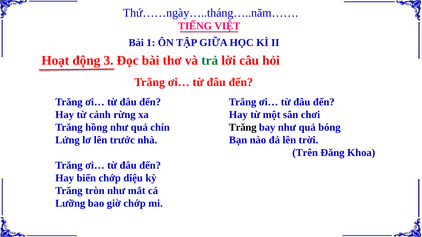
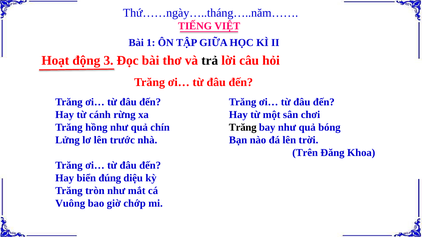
trả colour: green -> black (210, 61)
biển chớp: chớp -> đúng (110, 178)
Lưỡng: Lưỡng -> Vuông (70, 203)
